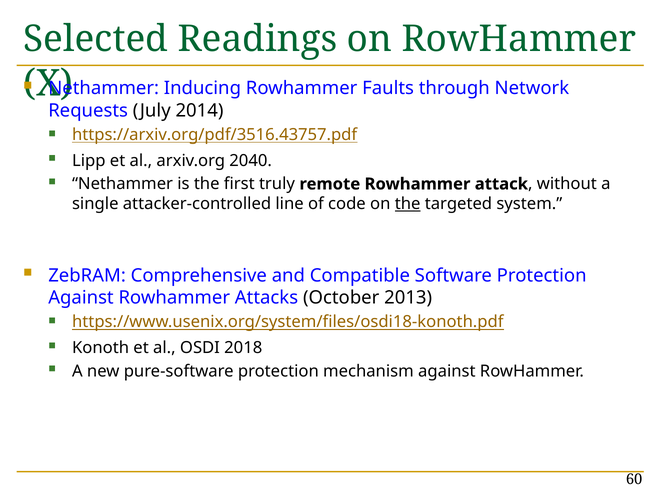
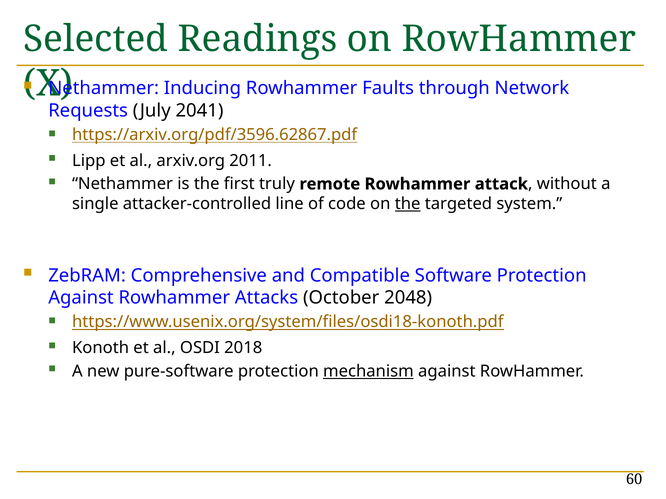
2014: 2014 -> 2041 (199, 111)
https://arxiv.org/pdf/3516.43757.pdf: https://arxiv.org/pdf/3516.43757.pdf -> https://arxiv.org/pdf/3596.62867.pdf (215, 135)
2040: 2040 -> 2011 (251, 161)
2013: 2013 -> 2048 (408, 298)
mechanism underline: none -> present (368, 372)
